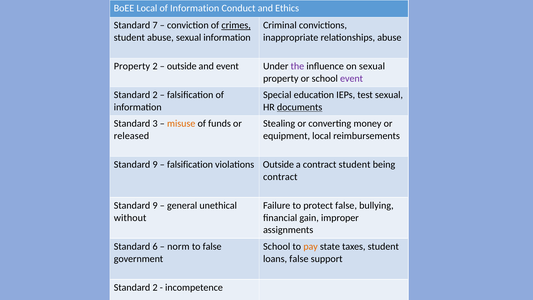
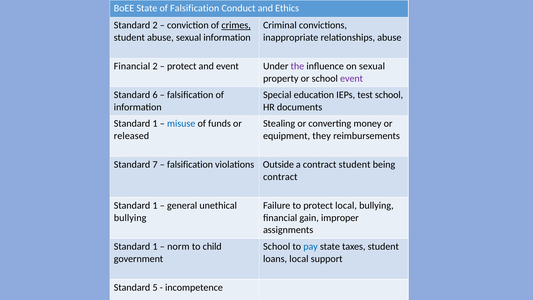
BoEE Local: Local -> State (147, 8)
Information: Information -> Falsification (195, 8)
Standard 7: 7 -> 2 (155, 25)
Property: Property -> Financial (132, 66)
outside: outside -> protect (182, 66)
2: 2 -> 6 (155, 95)
test sexual: sexual -> school (389, 95)
documents underline: present -> none (300, 107)
3: 3 -> 1 (155, 124)
misuse colour: orange -> blue (181, 124)
equipment local: local -> they (322, 136)
9: 9 -> 7 (155, 165)
9: 9 -> 1 (155, 205)
protect false: false -> local (346, 205)
without: without -> bullying (130, 218)
6: 6 -> 1 (155, 246)
to false: false -> child (212, 246)
pay colour: orange -> blue (311, 246)
loans false: false -> local (299, 259)
2: 2 -> 5 (155, 287)
